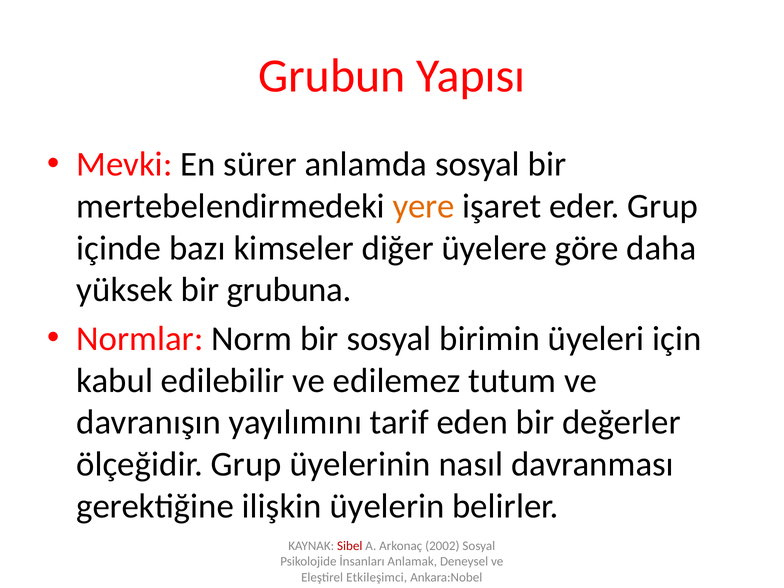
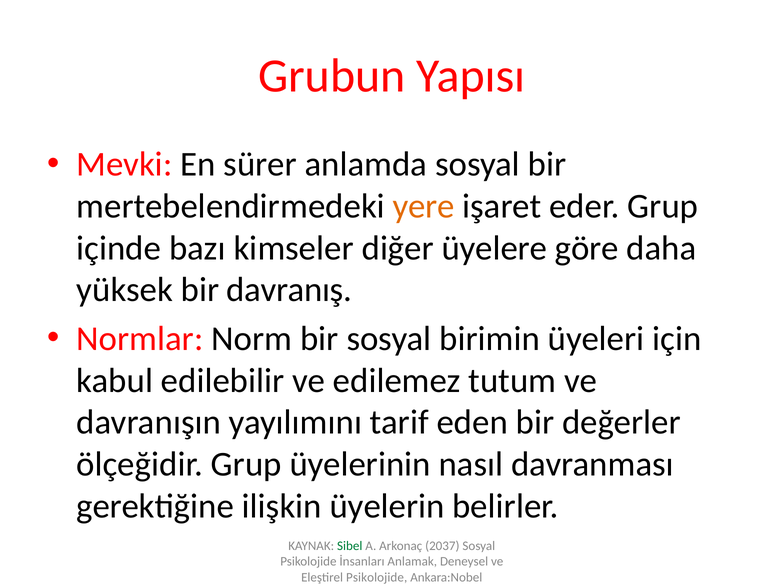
grubuna: grubuna -> davranış (289, 290)
Sibel colour: red -> green (350, 546)
2002: 2002 -> 2037 (442, 546)
Eleştirel Etkileşimci: Etkileşimci -> Psikolojide (377, 577)
